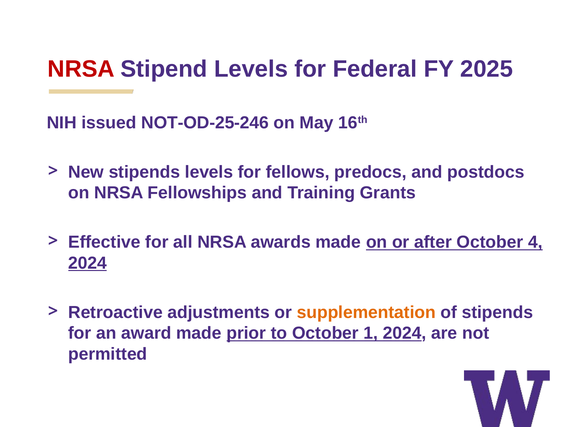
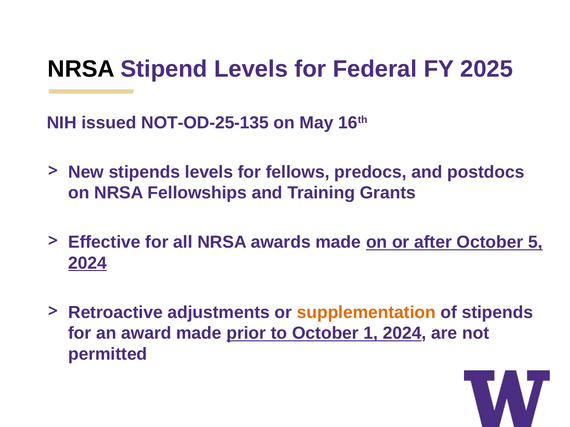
NRSA colour: red -> black (81, 69)
NOT-OD-25-246: NOT-OD-25-246 -> NOT-OD-25-135 (205, 123)
4: 4 -> 5 (535, 242)
